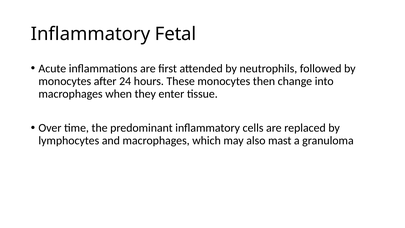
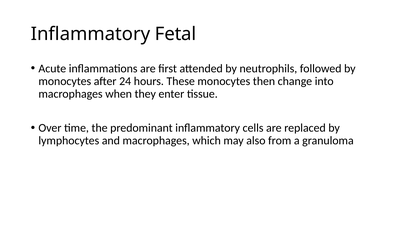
mast: mast -> from (280, 141)
